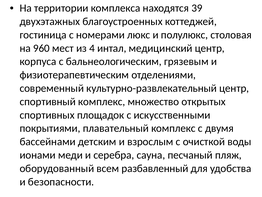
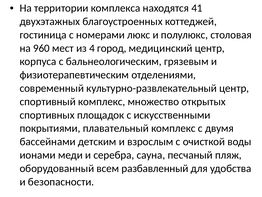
39: 39 -> 41 (197, 8)
интал: интал -> город (112, 48)
